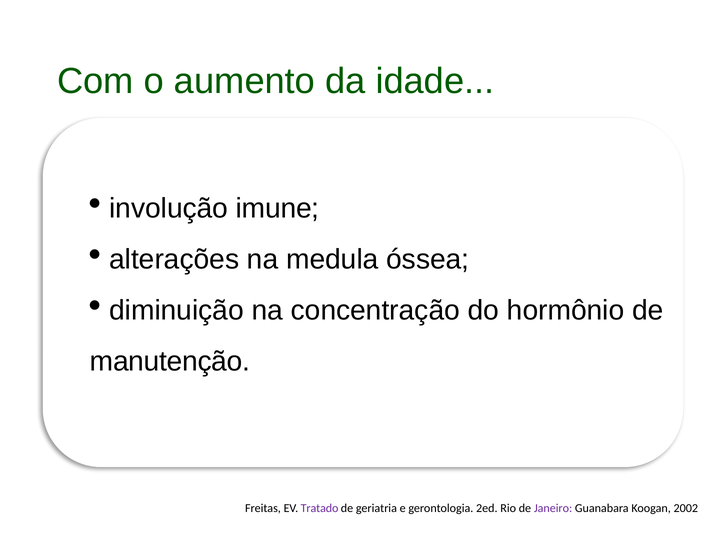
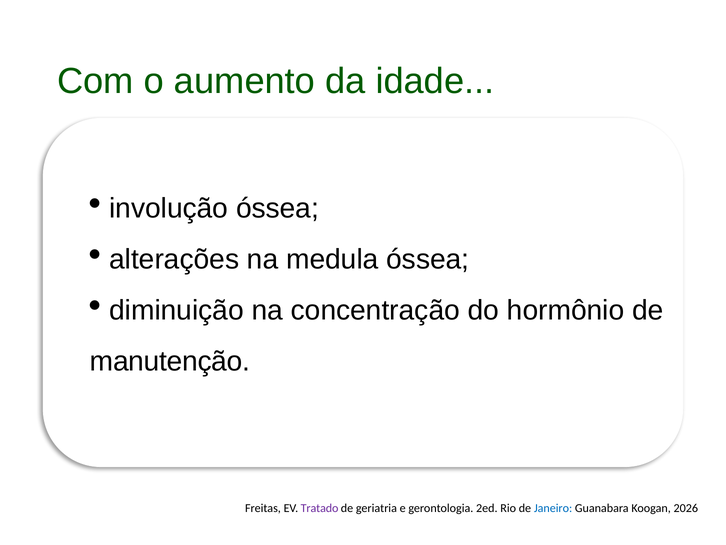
involução imune: imune -> óssea (277, 208)
Janeiro colour: purple -> blue (553, 508)
2002: 2002 -> 2026 (686, 508)
